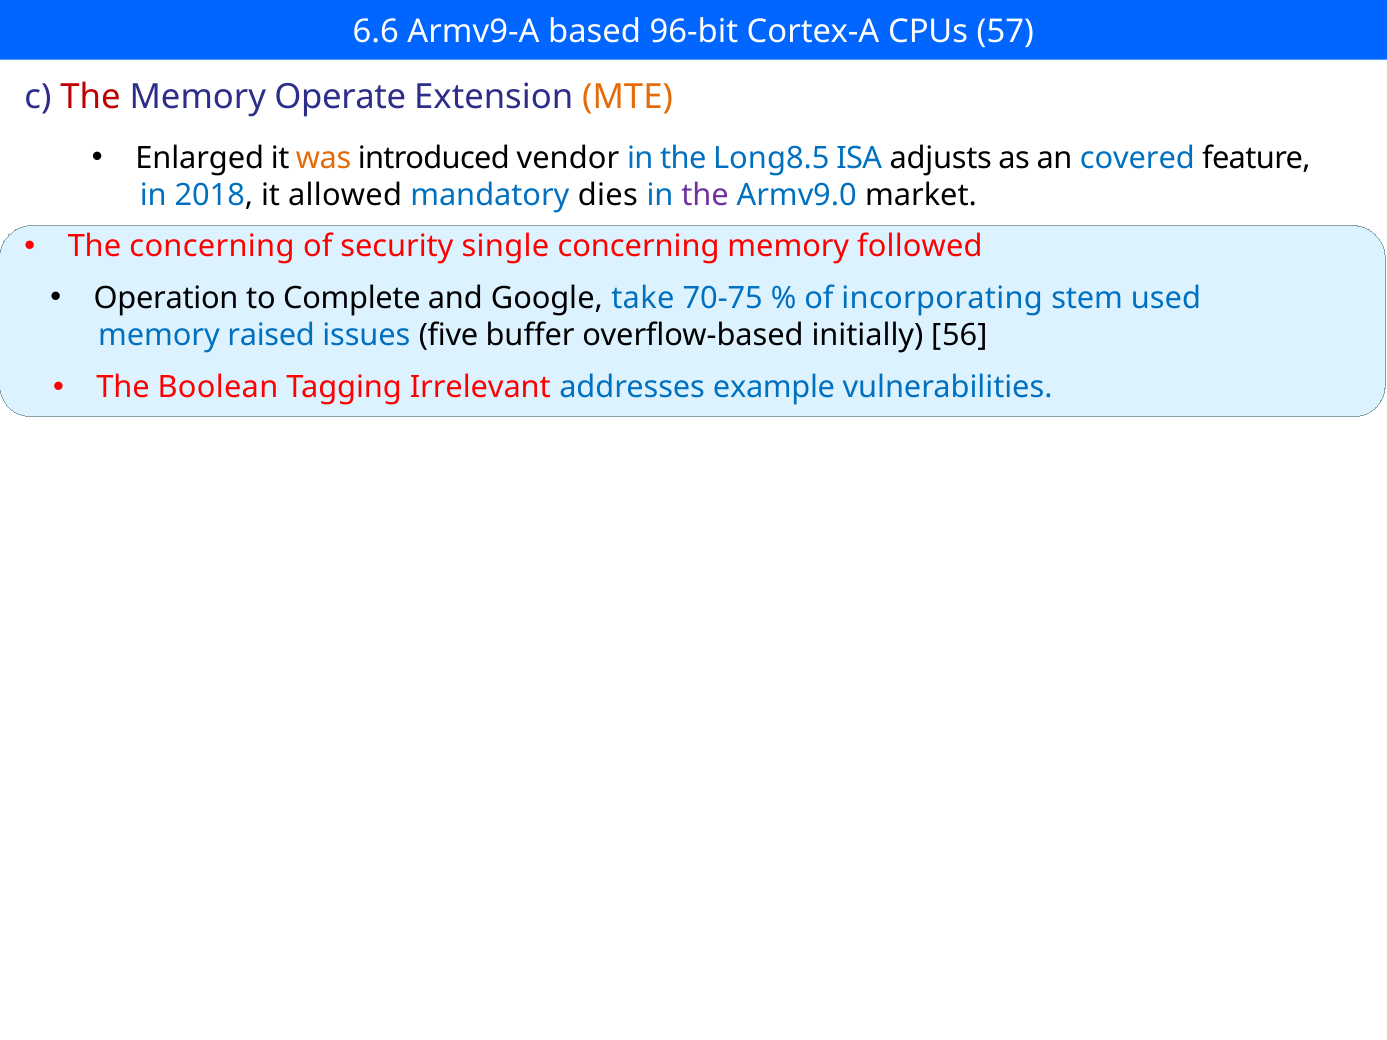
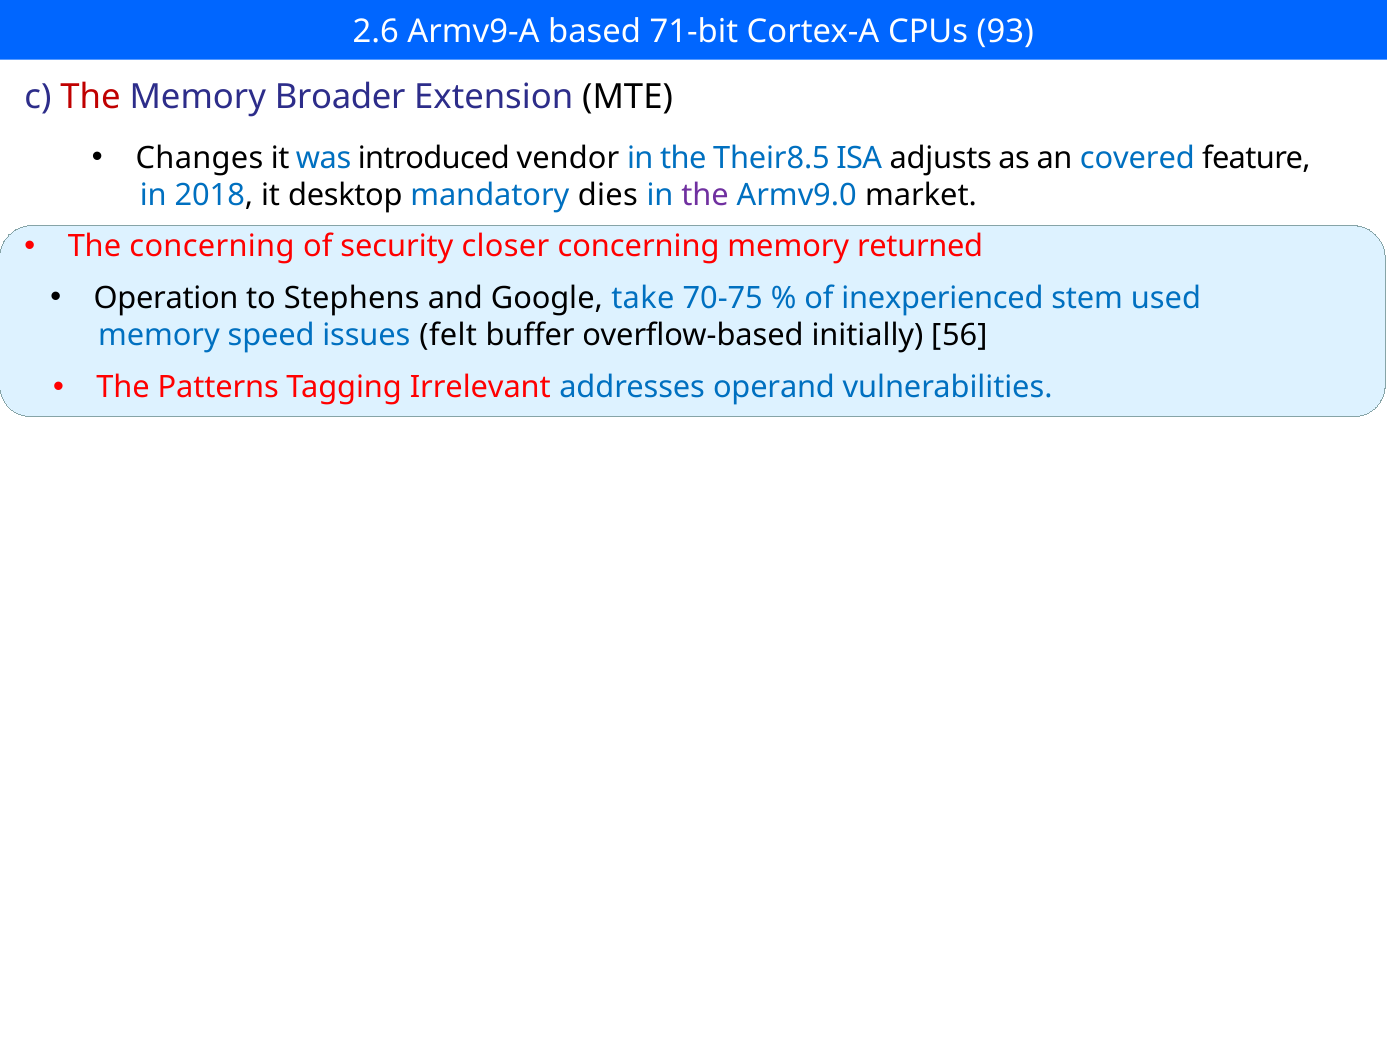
6.6: 6.6 -> 2.6 (376, 32)
96-bit: 96-bit -> 71-bit (694, 32)
57: 57 -> 93 (1005, 32)
Operate: Operate -> Broader (340, 97)
MTE colour: orange -> black (628, 97)
Enlarged: Enlarged -> Changes (199, 158)
was colour: orange -> blue (324, 158)
Long8.5: Long8.5 -> Their8.5 (771, 158)
allowed: allowed -> desktop (345, 195)
single: single -> closer (505, 247)
followed: followed -> returned (920, 247)
Complete: Complete -> Stephens (352, 298)
incorporating: incorporating -> inexperienced (942, 298)
raised: raised -> speed (271, 335)
five: five -> felt (448, 335)
Boolean: Boolean -> Patterns (218, 388)
example: example -> operand (774, 388)
